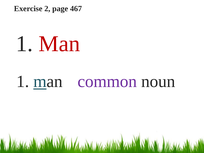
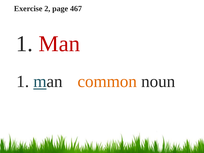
common colour: purple -> orange (107, 82)
